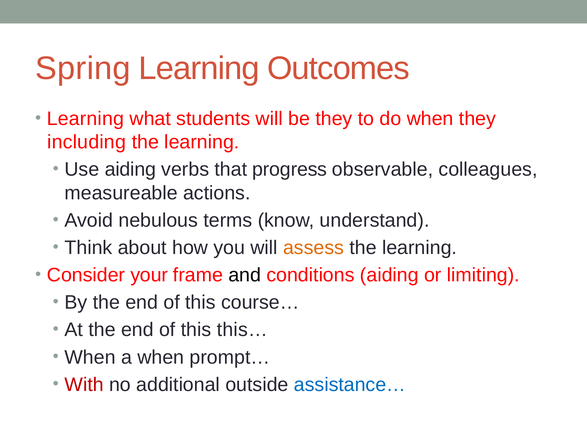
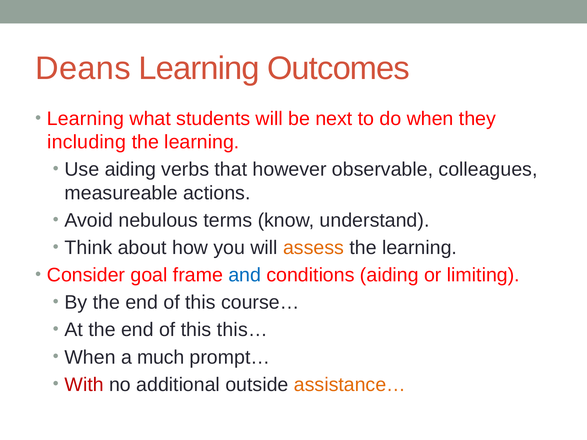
Spring: Spring -> Deans (83, 68)
be they: they -> next (334, 119)
progress: progress -> however (290, 170)
your: your -> goal (149, 275)
and colour: black -> blue (245, 275)
a when: when -> much (161, 357)
assistance… colour: blue -> orange (350, 385)
